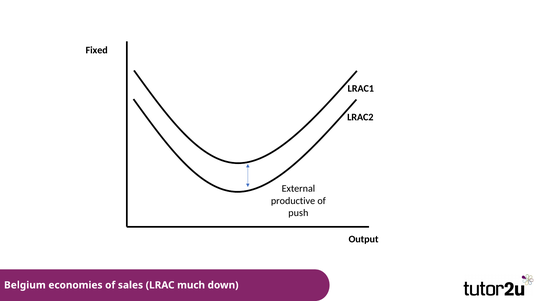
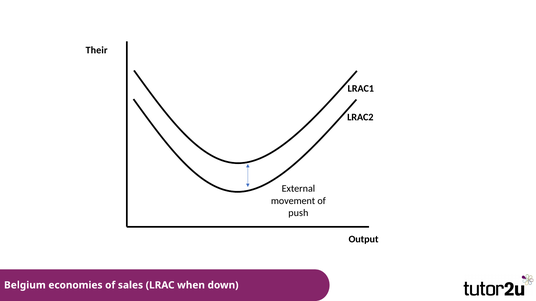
Fixed: Fixed -> Their (97, 50)
productive: productive -> movement (293, 201)
much: much -> when (191, 286)
